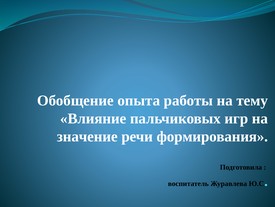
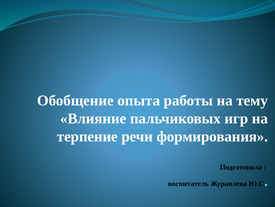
значение: значение -> терпение (87, 136)
